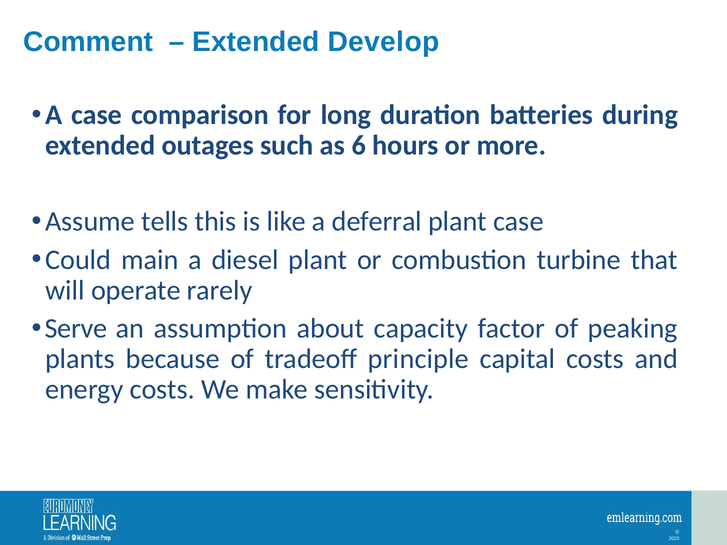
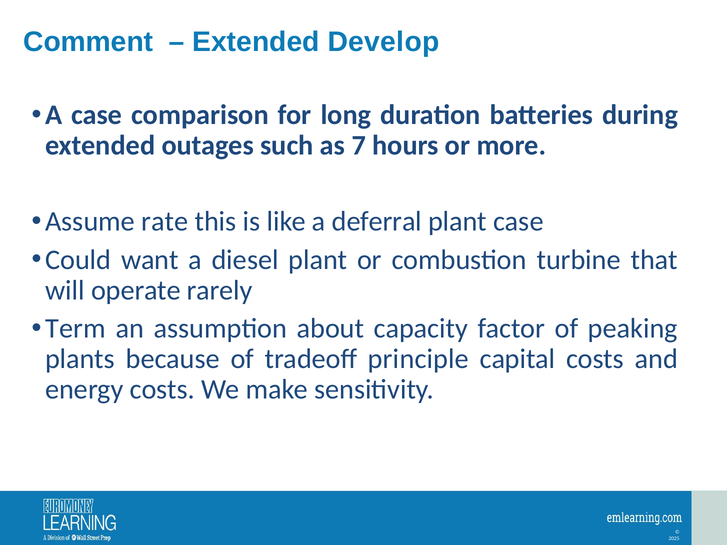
6: 6 -> 7 (359, 145)
tells: tells -> rate (165, 222)
main: main -> want (150, 260)
Serve: Serve -> Term (76, 328)
